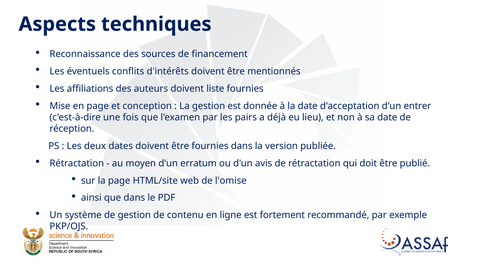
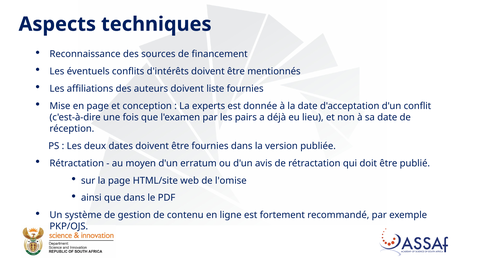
La gestion: gestion -> experts (209, 106)
entrer: entrer -> conflit (417, 106)
